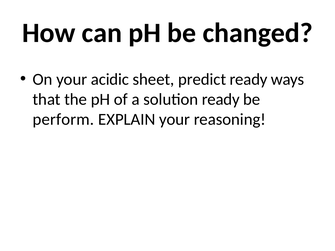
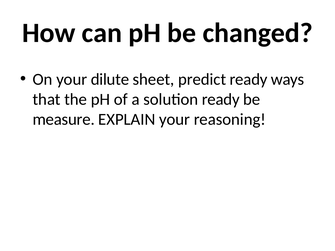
acidic: acidic -> dilute (110, 79)
perform: perform -> measure (64, 120)
